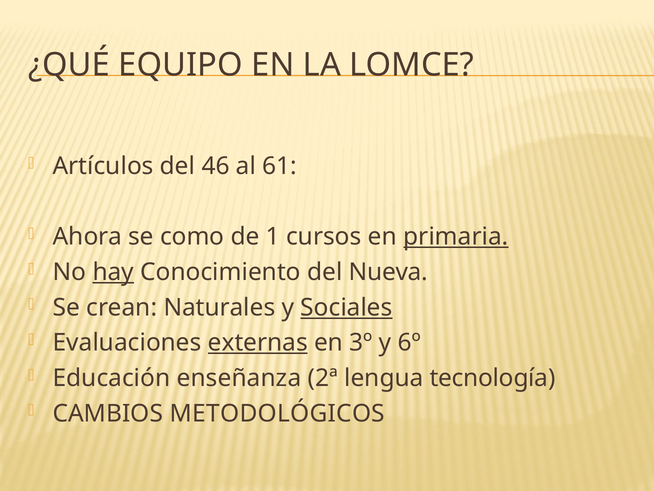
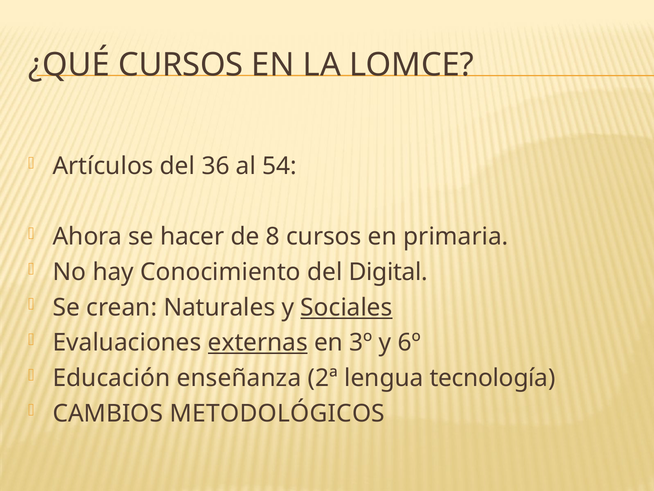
¿QUÉ EQUIPO: EQUIPO -> CURSOS (181, 65)
46: 46 -> 36 (216, 166)
61: 61 -> 54 (280, 166)
como: como -> hacer (192, 237)
1: 1 -> 8 (273, 237)
primaria underline: present -> none (456, 237)
hay underline: present -> none (113, 272)
Nueva: Nueva -> Digital (388, 272)
